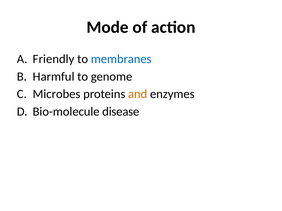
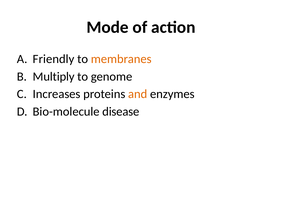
membranes colour: blue -> orange (121, 59)
Harmful: Harmful -> Multiply (54, 77)
Microbes: Microbes -> Increases (57, 94)
